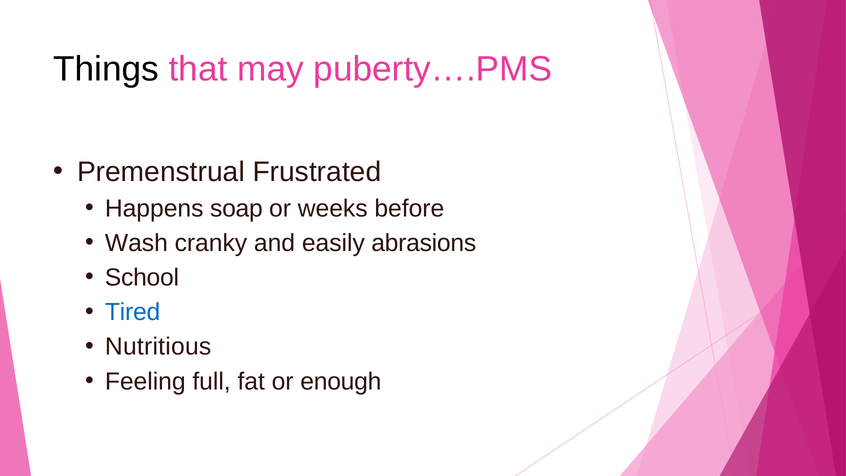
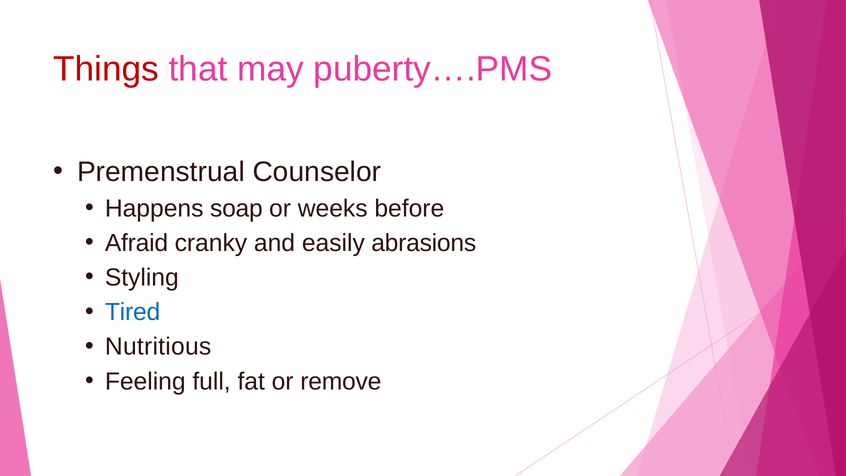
Things colour: black -> red (106, 69)
Frustrated: Frustrated -> Counselor (317, 172)
Wash: Wash -> Afraid (137, 243)
School: School -> Styling (142, 278)
enough: enough -> remove (341, 381)
